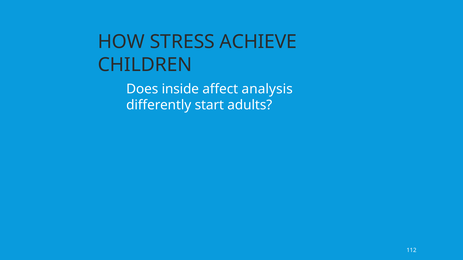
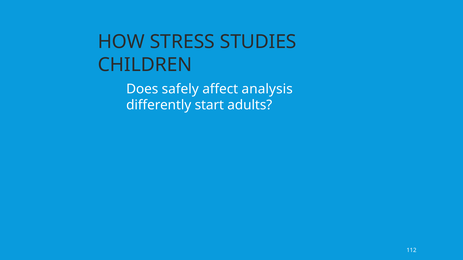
ACHIEVE: ACHIEVE -> STUDIES (258, 42)
inside: inside -> safely (180, 89)
